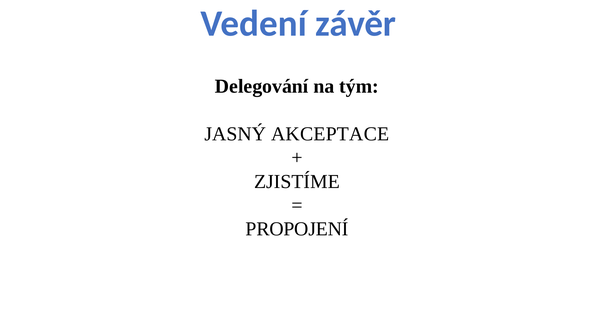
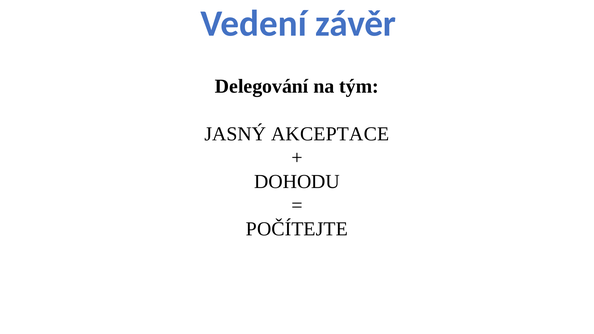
ZJISTÍME: ZJISTÍME -> DOHODU (297, 182)
PROPOJENÍ: PROPOJENÍ -> POČÍTEJTE (297, 229)
